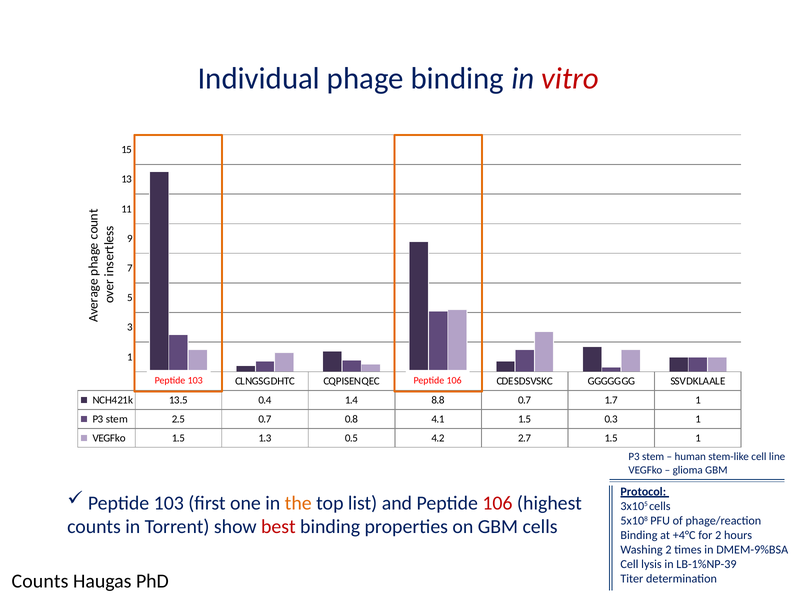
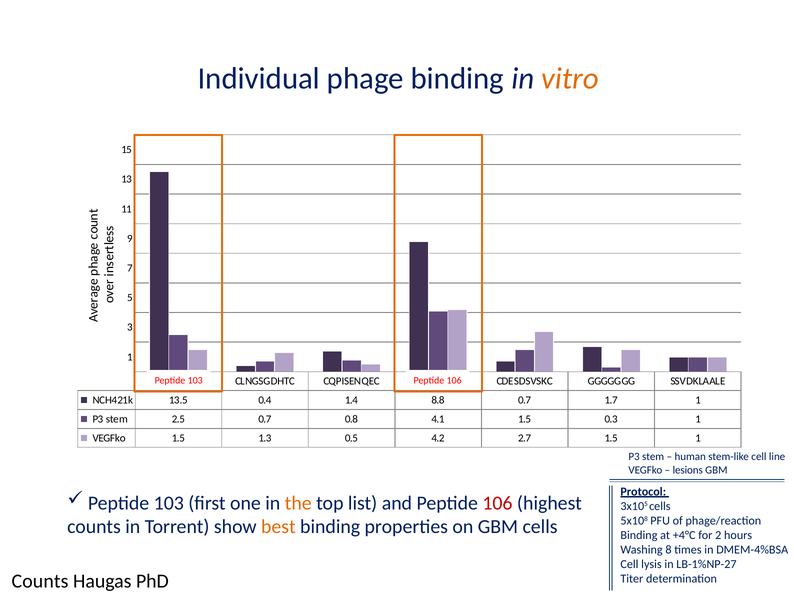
vitro colour: red -> orange (570, 79)
glioma: glioma -> lesions (688, 470)
best colour: red -> orange (278, 526)
Washing 2: 2 -> 8 (668, 549)
DMEM-9%BSA: DMEM-9%BSA -> DMEM-4%BSA (752, 549)
LB-1%NP-39: LB-1%NP-39 -> LB-1%NP-27 (706, 564)
